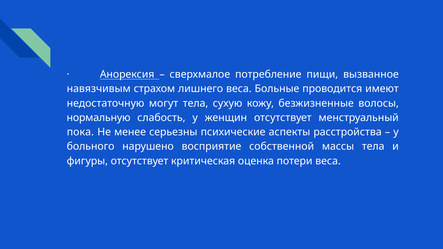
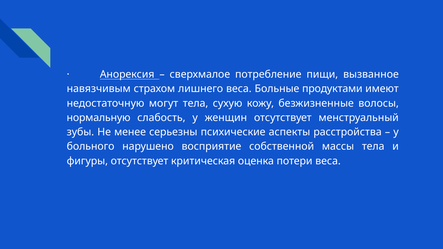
проводится: проводится -> продуктами (332, 89)
пока: пока -> зубы (80, 132)
